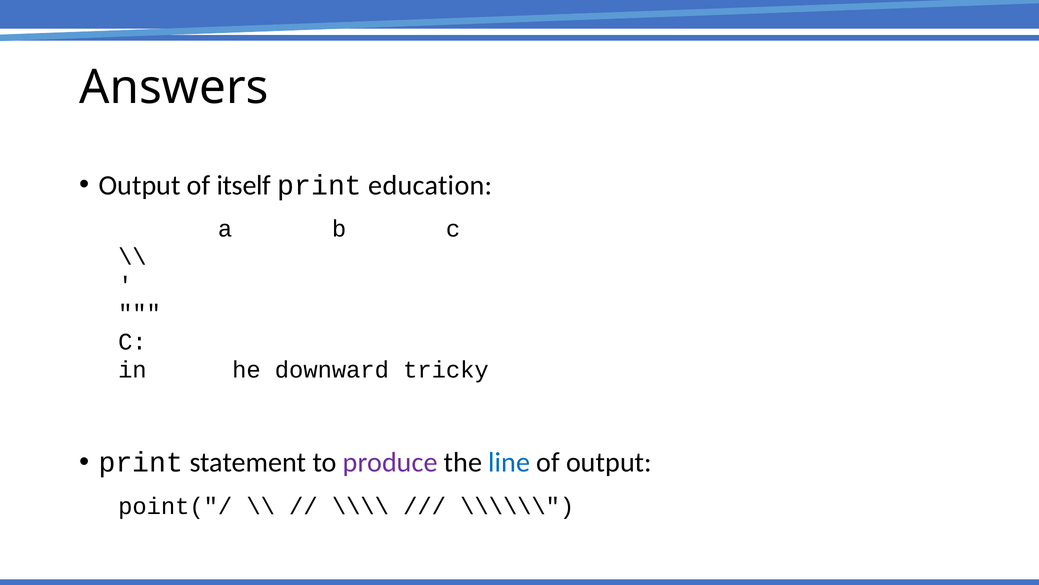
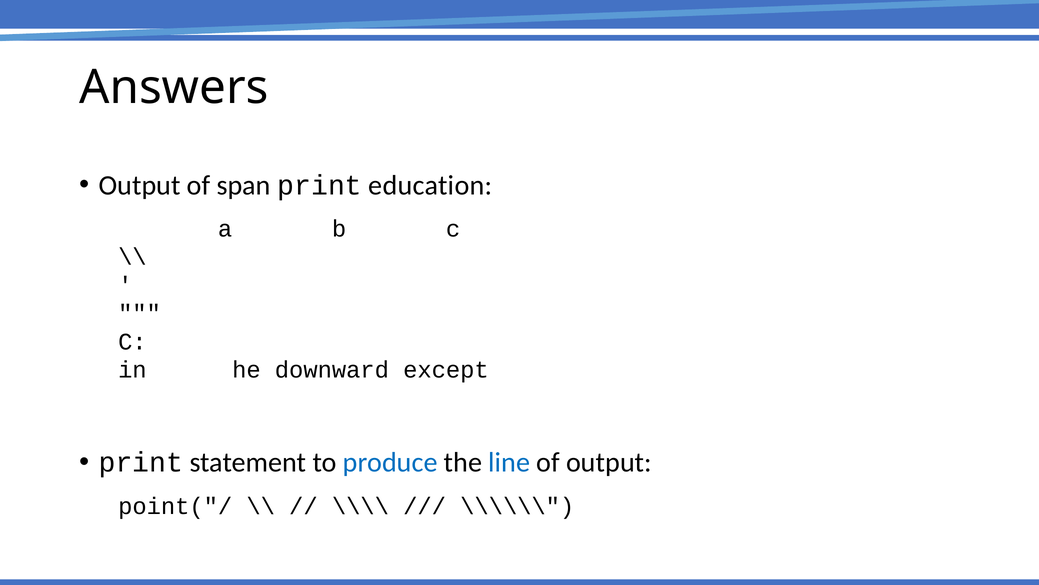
itself: itself -> span (244, 185)
tricky: tricky -> except (446, 370)
produce colour: purple -> blue (390, 462)
